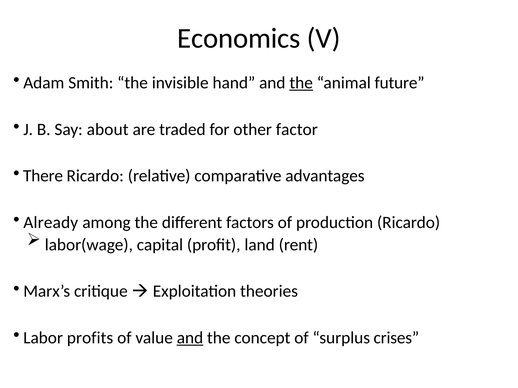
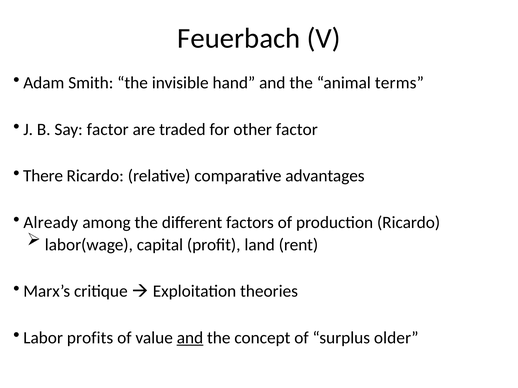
Economics: Economics -> Feuerbach (239, 38)
the underline: present -> none (301, 83)
future: future -> terms (399, 83)
Say about: about -> factor (108, 130)
crises: crises -> older (396, 338)
